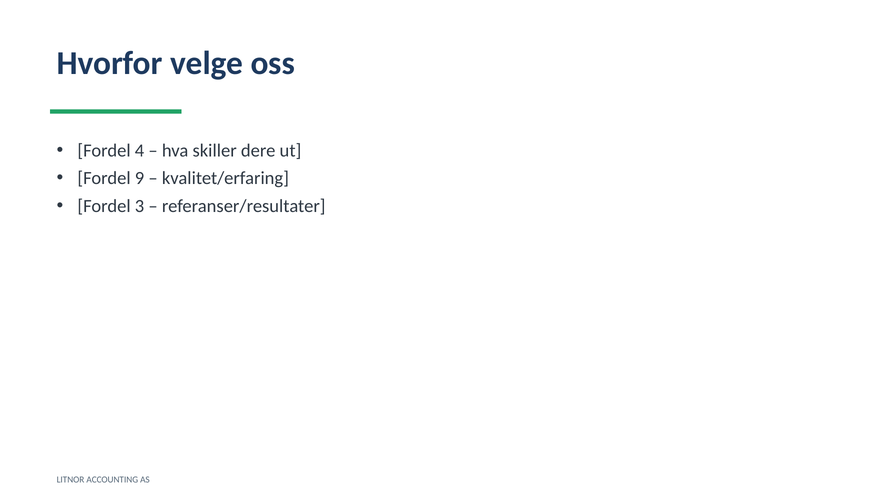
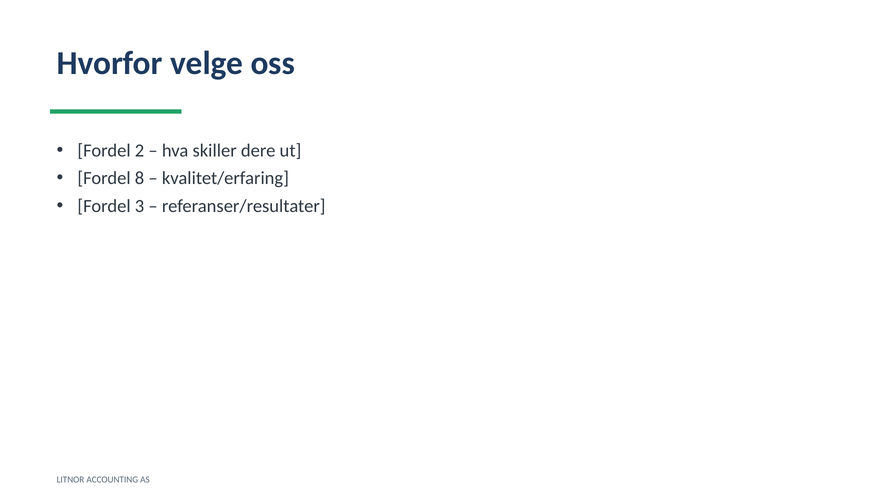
4: 4 -> 2 (140, 151)
9: 9 -> 8 (140, 179)
